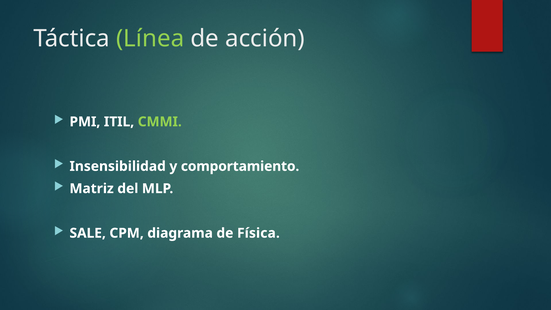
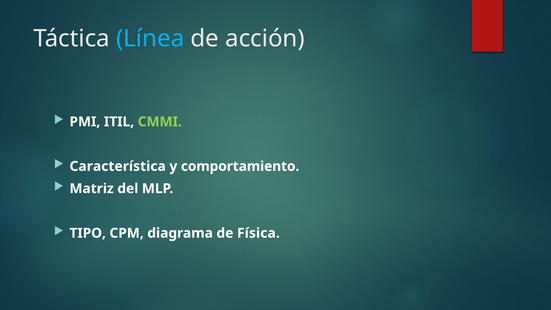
Línea colour: light green -> light blue (150, 39)
Insensibilidad: Insensibilidad -> Característica (118, 166)
SALE: SALE -> TIPO (88, 233)
